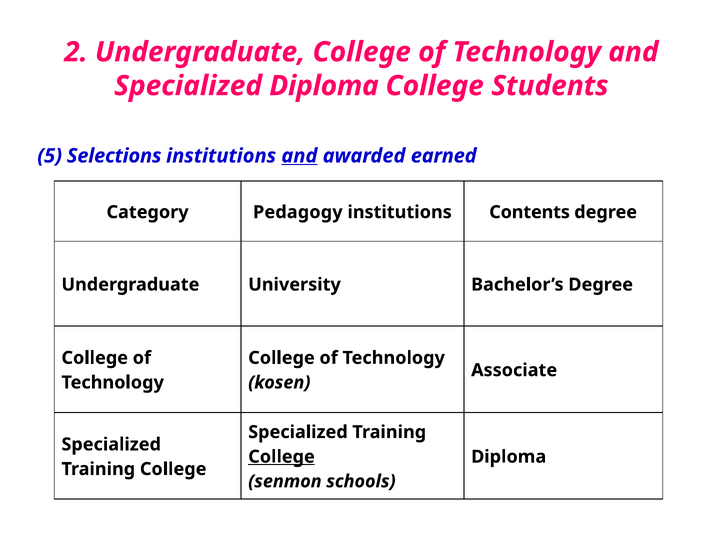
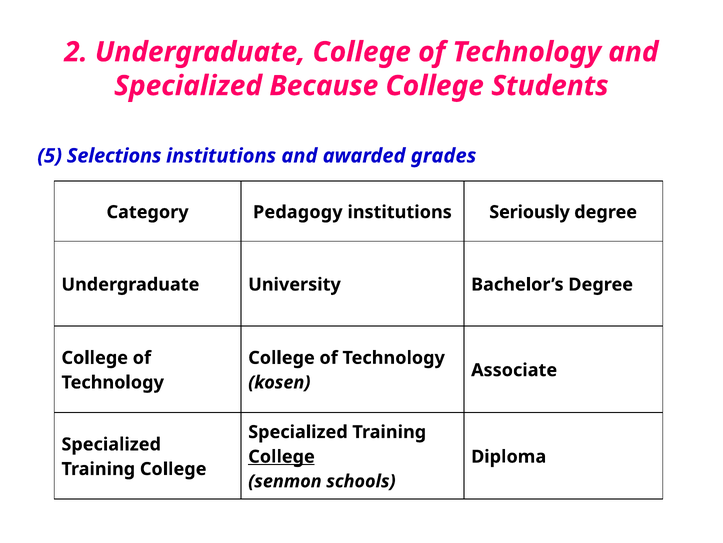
Specialized Diploma: Diploma -> Because (324, 86)
and underline: present -> none (299, 156)
earned: earned -> grades (444, 156)
Contents: Contents -> Seriously (530, 212)
